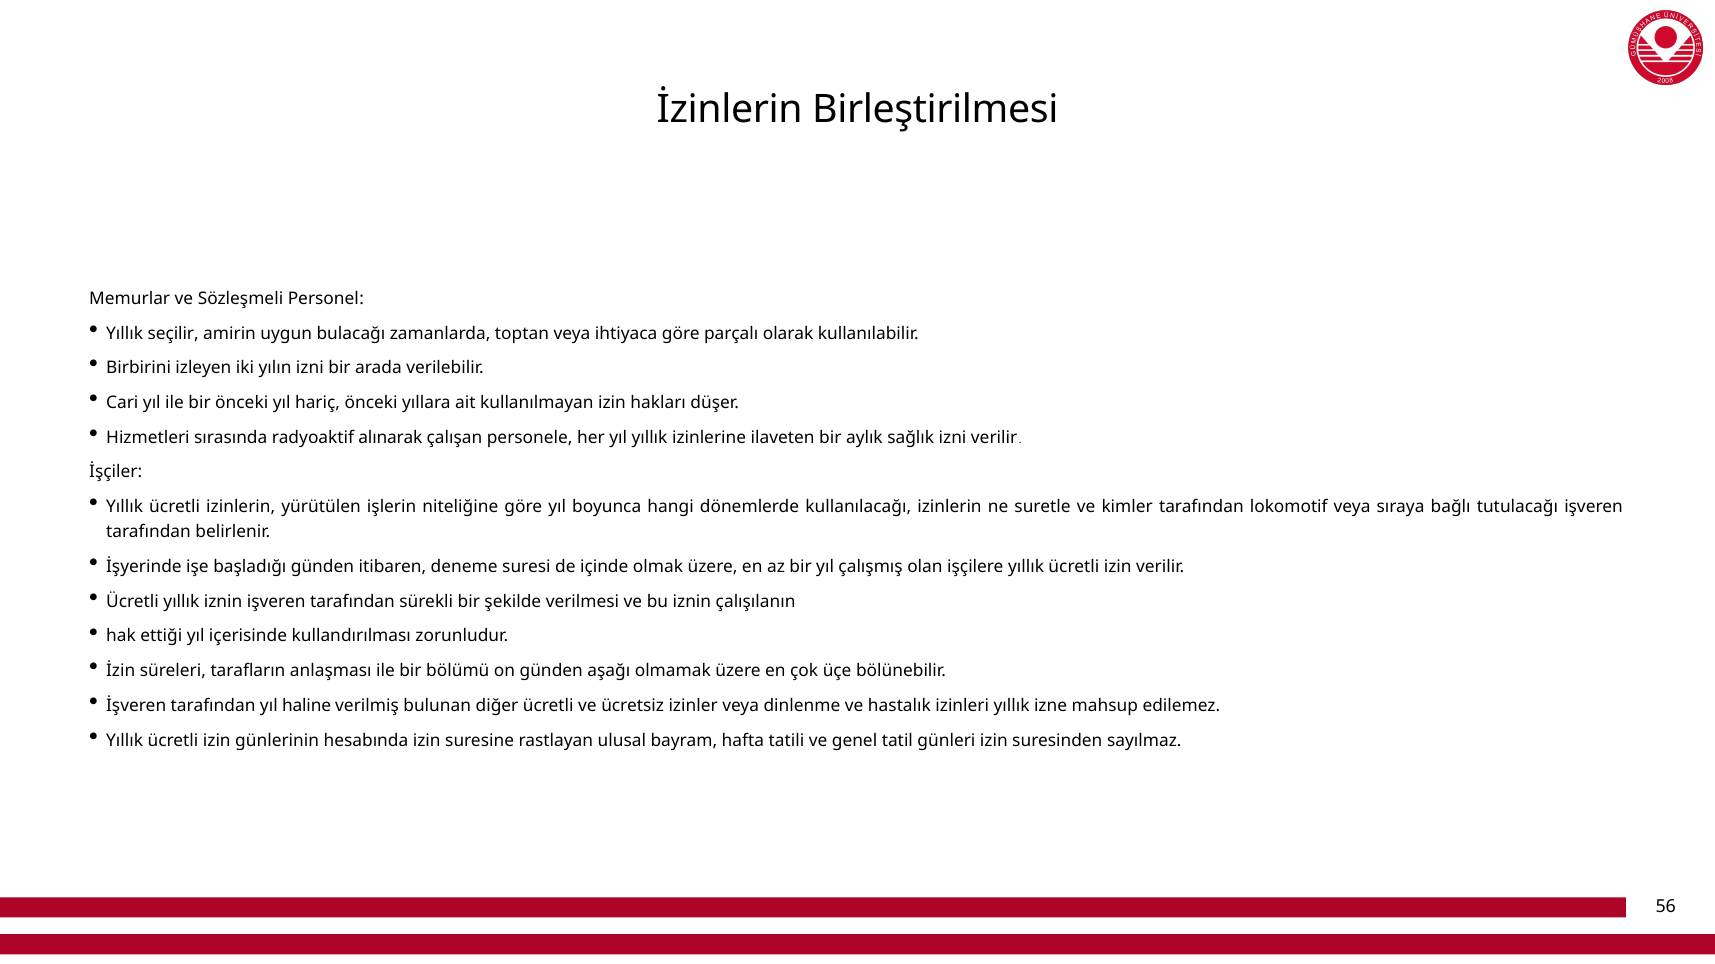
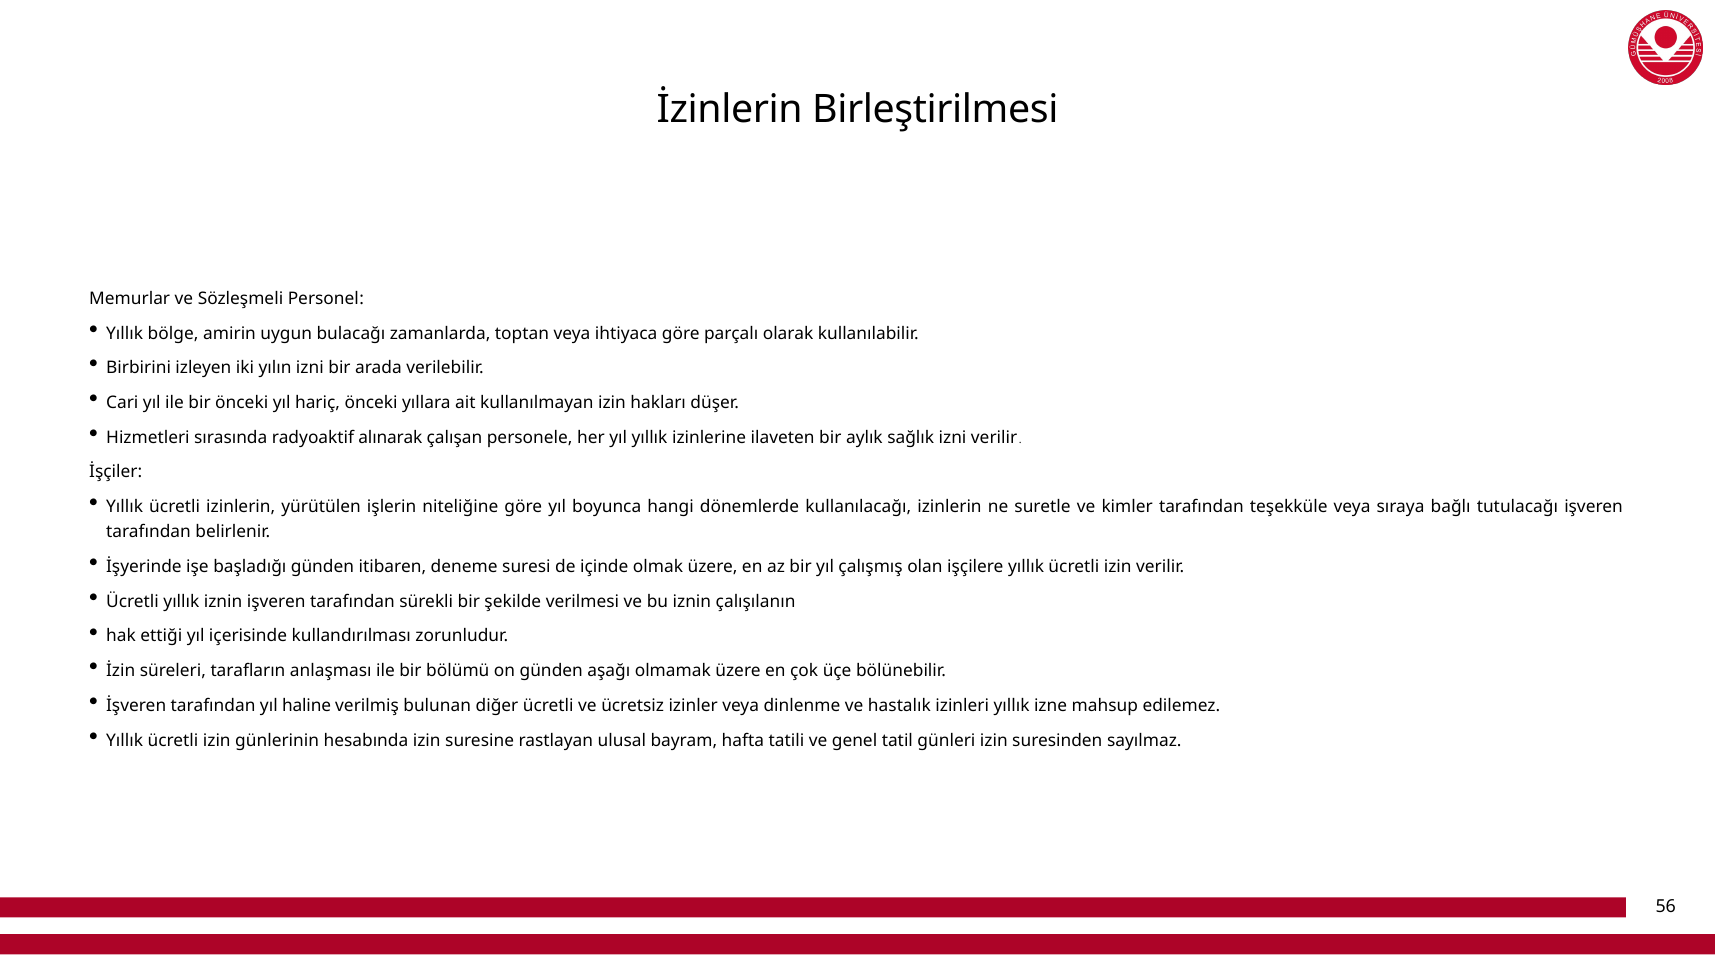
seçilir: seçilir -> bölge (173, 334)
lokomotif: lokomotif -> teşekküle (1289, 507)
